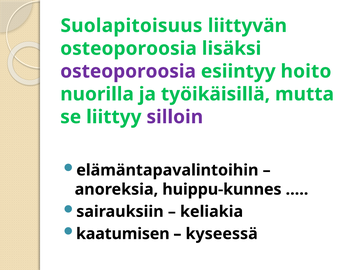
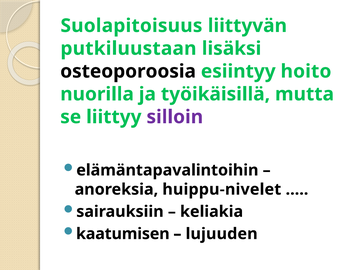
osteoporoosia: osteoporoosia -> putkiluustaan (128, 49)
osteoporoosia colour: purple -> black (128, 72)
huippu-kunnes: huippu-kunnes -> huippu-nivelet (222, 190)
kyseessä: kyseessä -> lujuuden (222, 234)
